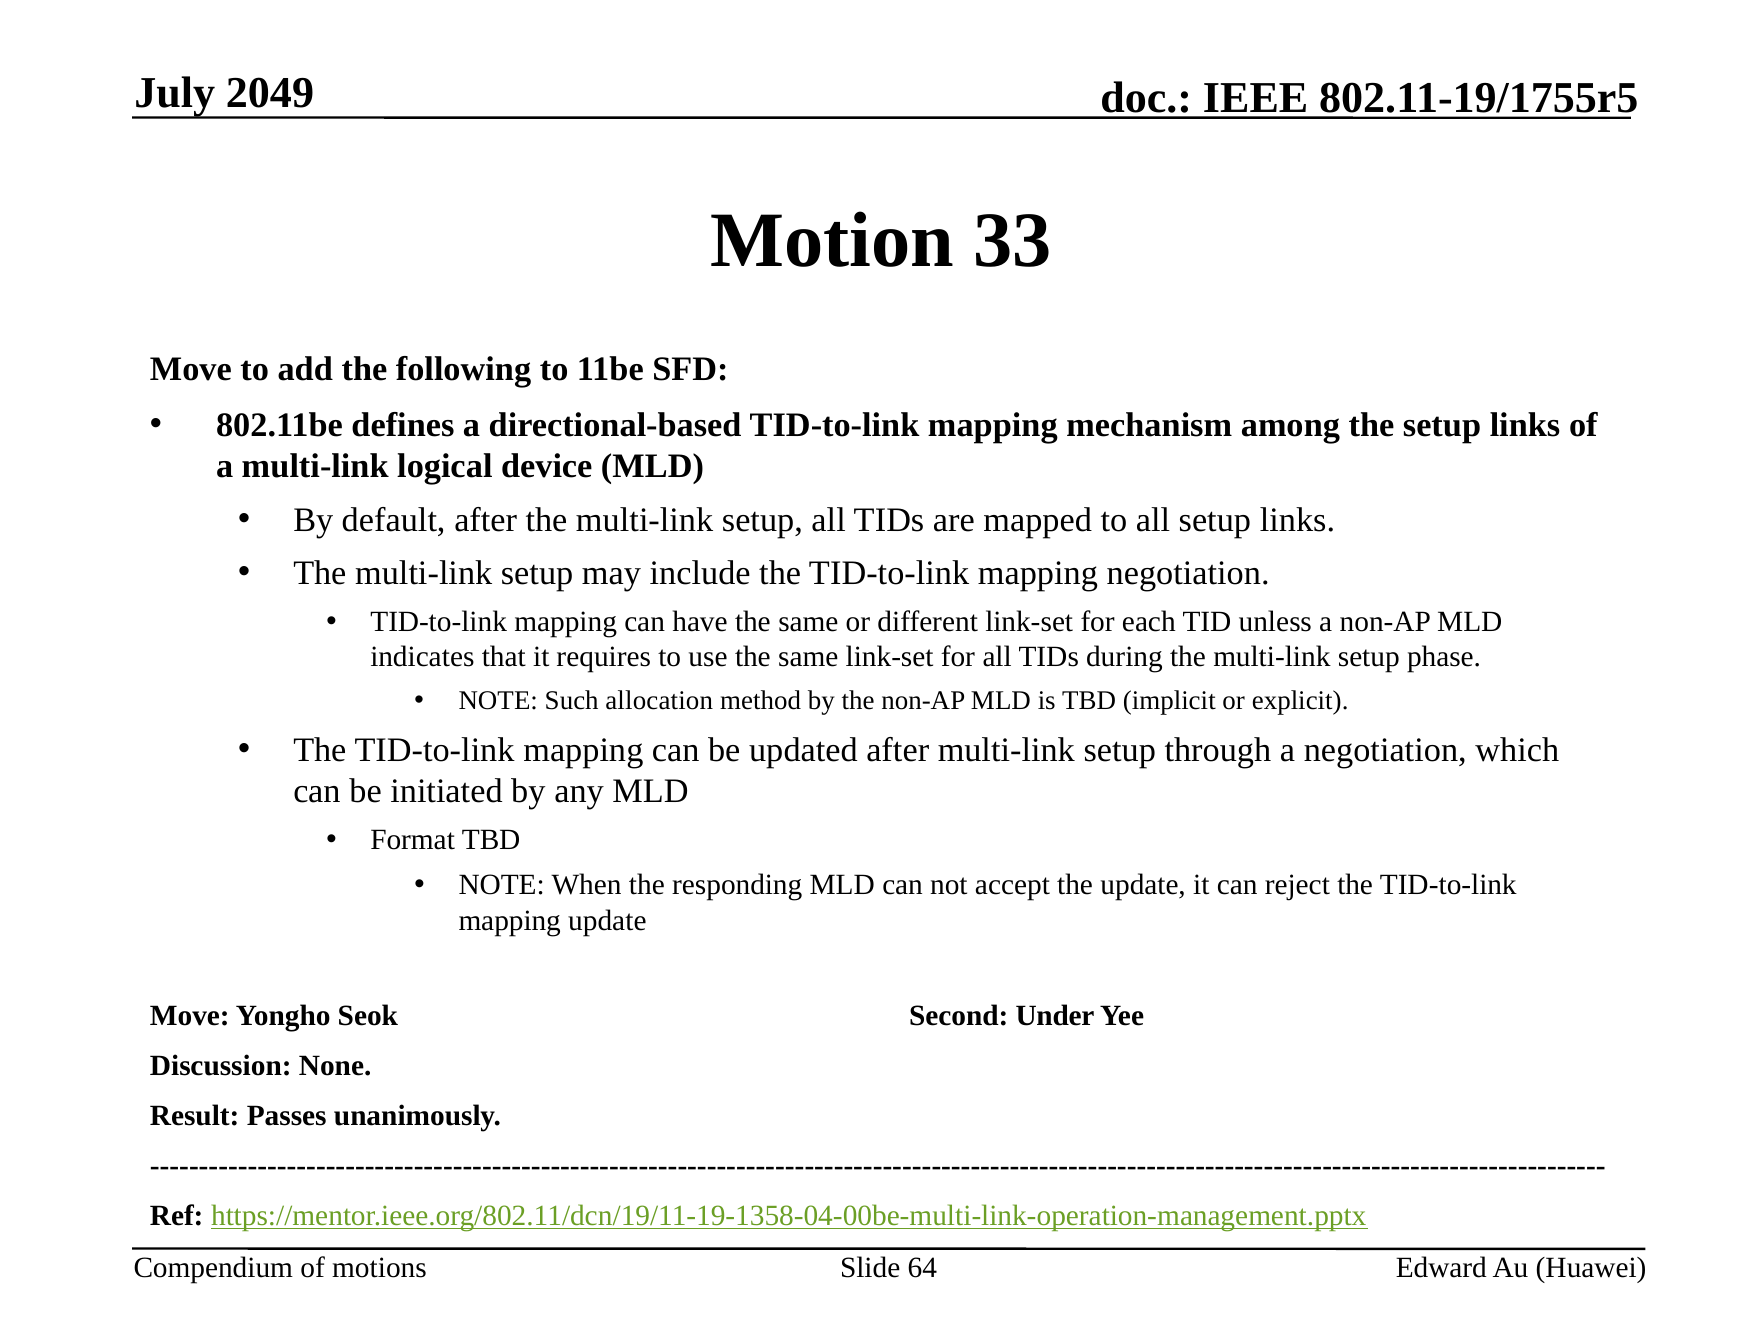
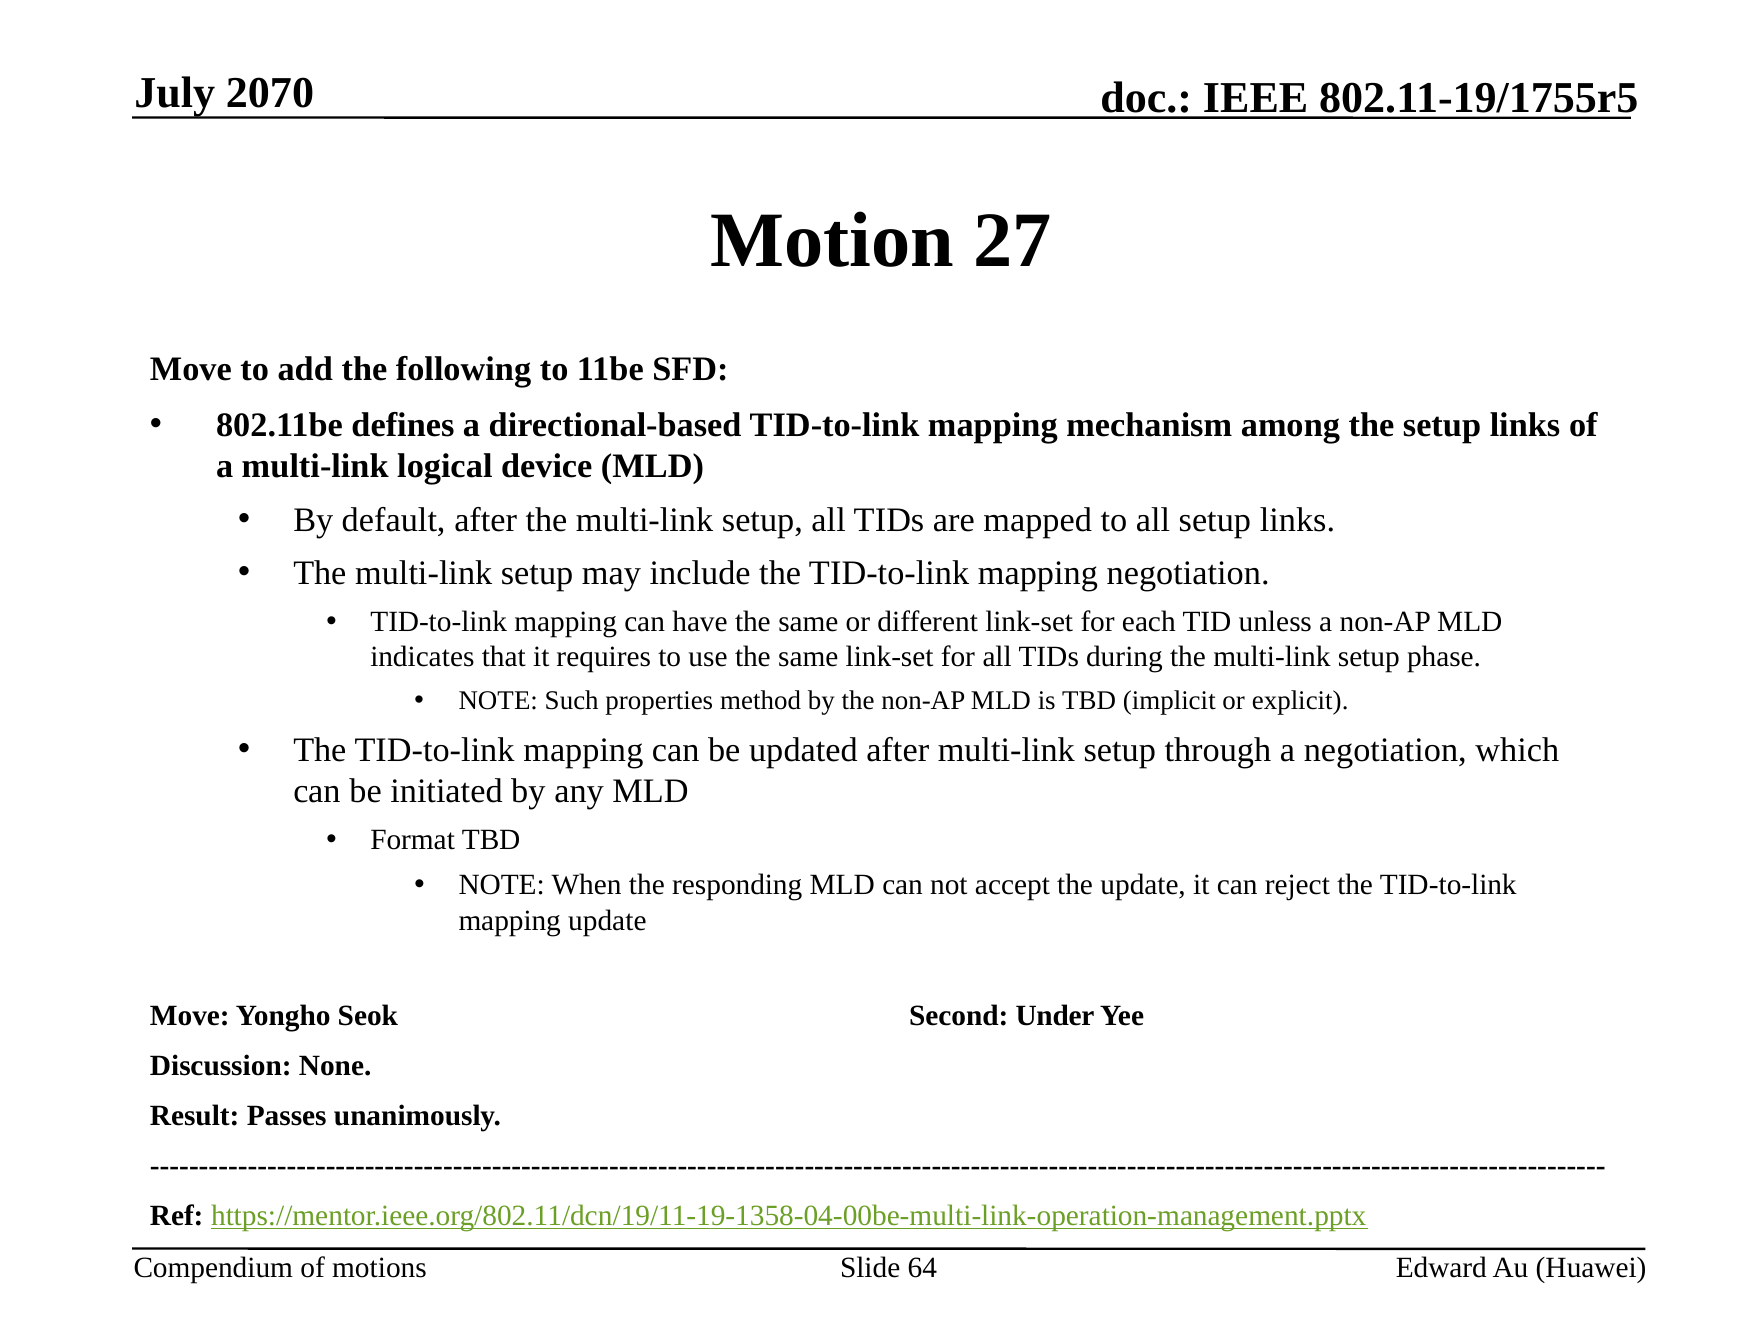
2049: 2049 -> 2070 (270, 93)
33: 33 -> 27 (1013, 240)
allocation: allocation -> properties (659, 701)
